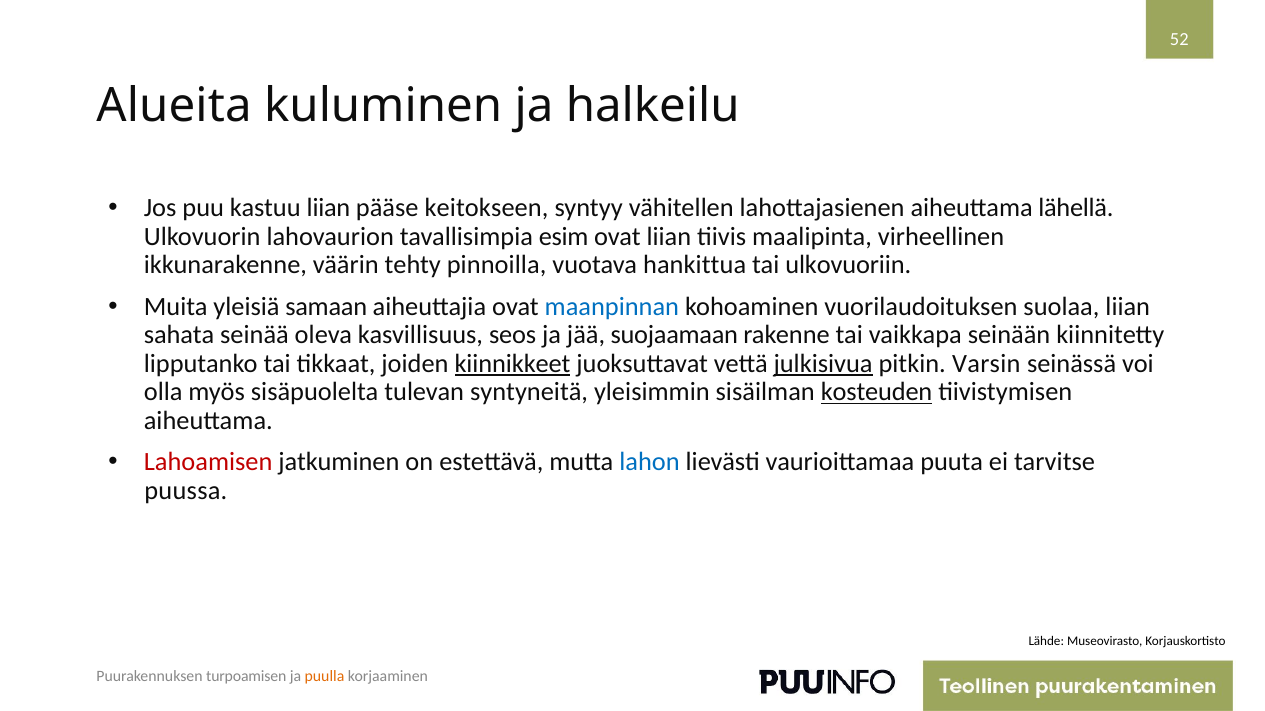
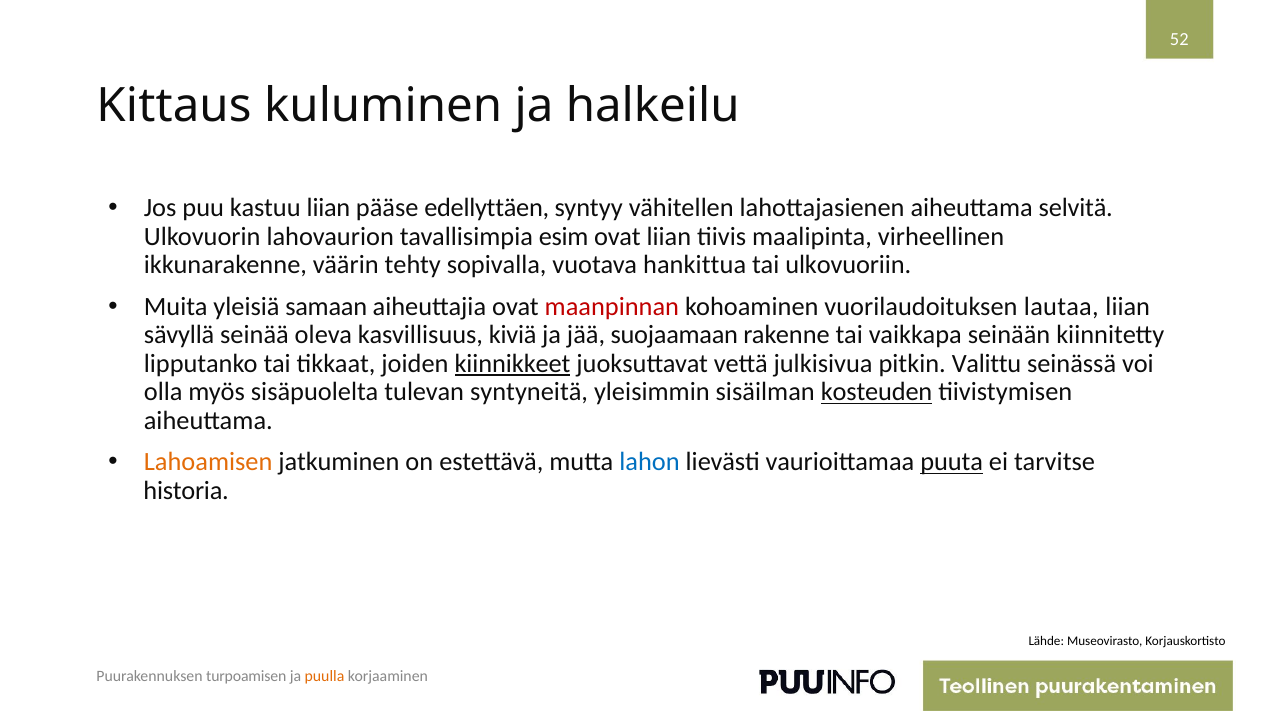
Alueita: Alueita -> Kittaus (174, 106)
keitokseen: keitokseen -> edellyttäen (487, 208)
lähellä: lähellä -> selvitä (1076, 208)
pinnoilla: pinnoilla -> sopivalla (497, 265)
maanpinnan colour: blue -> red (612, 307)
suolaa: suolaa -> lautaa (1061, 307)
sahata: sahata -> sävyllä (179, 335)
seos: seos -> kiviä (513, 335)
julkisivua underline: present -> none (823, 364)
Varsin: Varsin -> Valittu (987, 364)
Lahoamisen colour: red -> orange (208, 463)
puuta underline: none -> present (952, 463)
puussa: puussa -> historia (186, 491)
